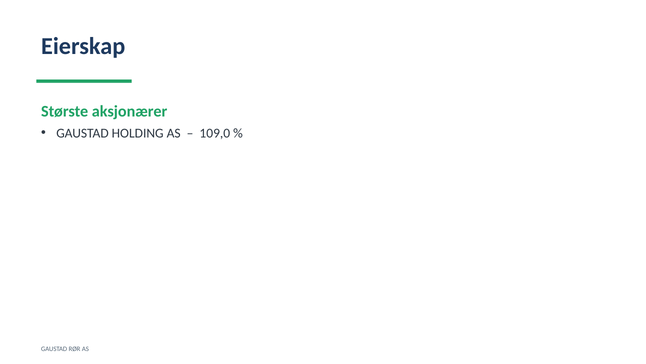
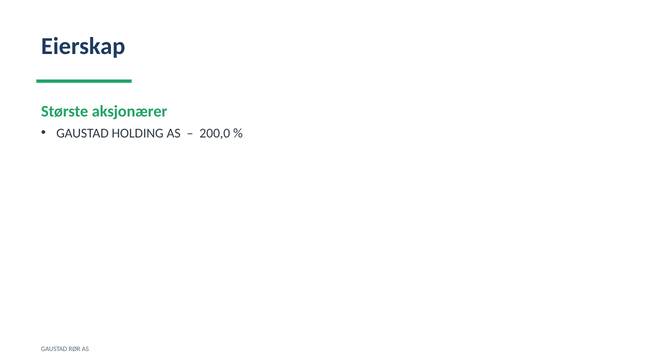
109,0: 109,0 -> 200,0 (215, 133)
